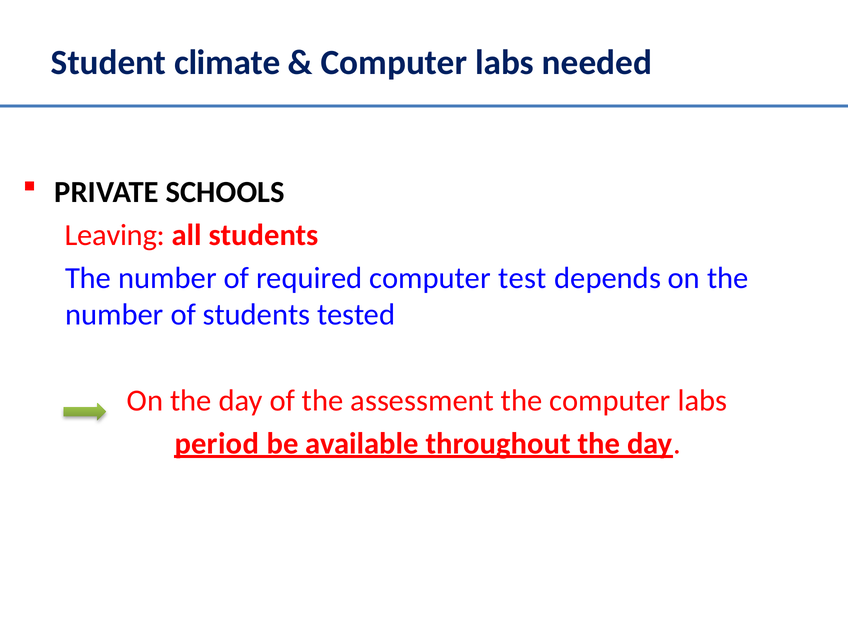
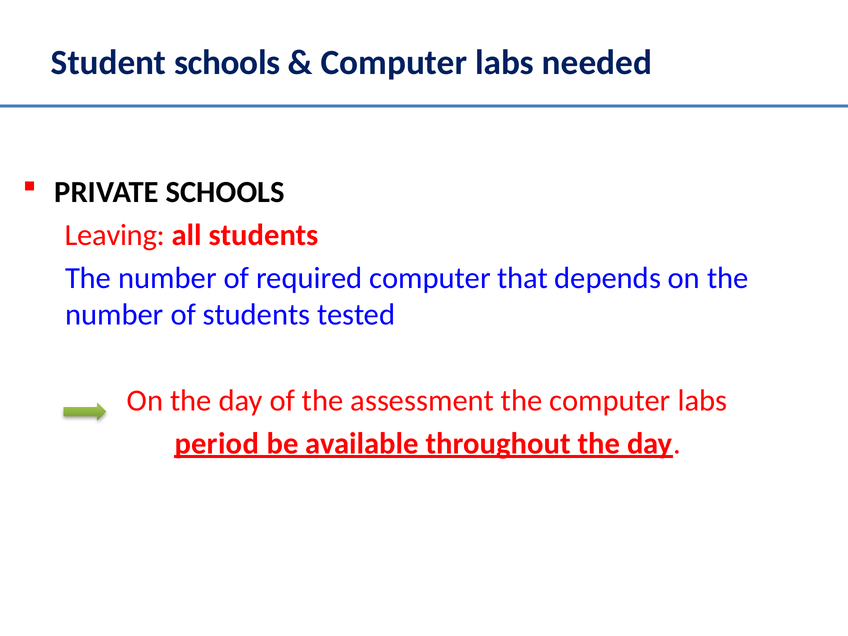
Student climate: climate -> schools (227, 62)
test: test -> that (523, 278)
